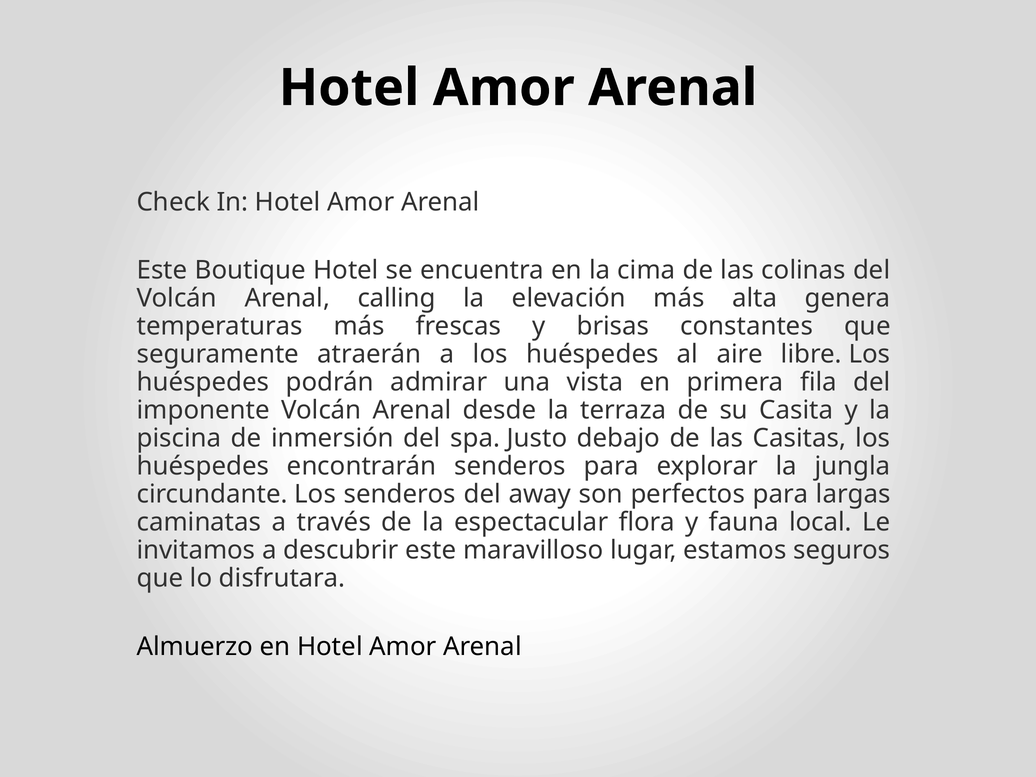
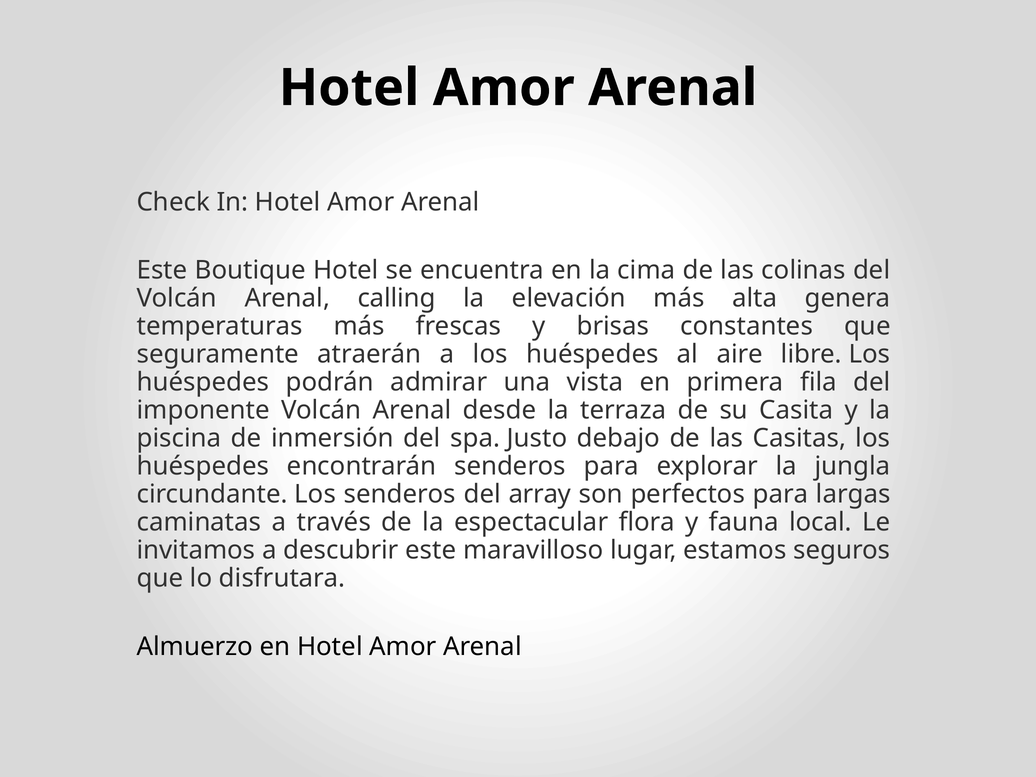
away: away -> array (540, 494)
